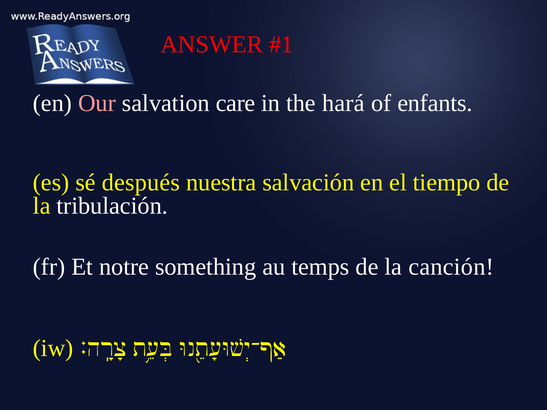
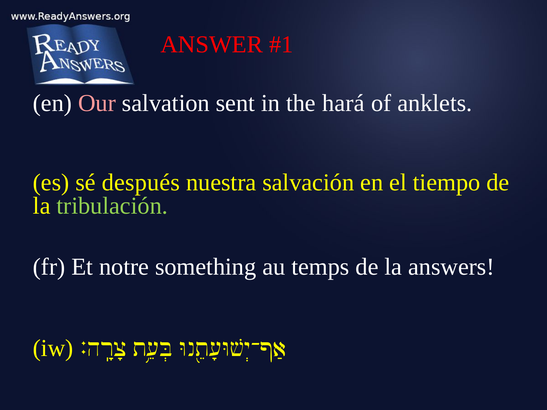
care: care -> sent (235, 103)
enfants: enfants -> anklets (435, 103)
tribulación colour: white -> light green (112, 206)
canción: canción -> answers (451, 267)
